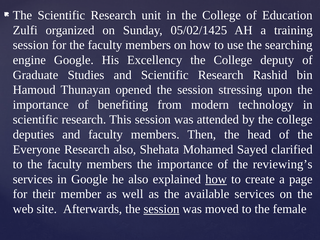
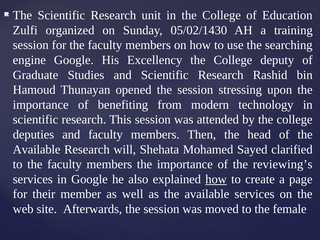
05/02/1425: 05/02/1425 -> 05/02/1430 (199, 30)
Everyone: Everyone -> Available (37, 149)
Research also: also -> will (125, 149)
session underline: present -> none (161, 209)
